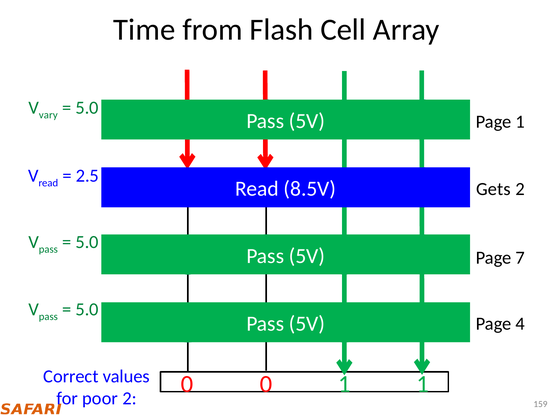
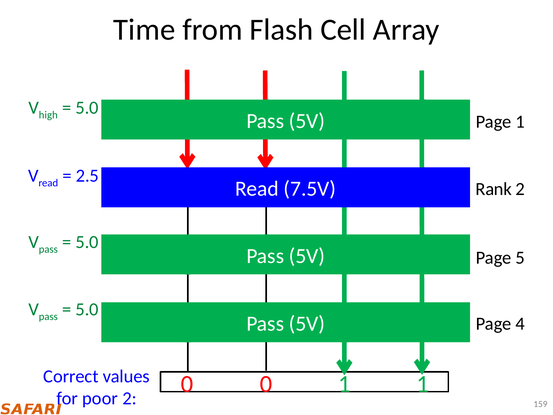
vary: vary -> high (48, 115)
8.5V: 8.5V -> 7.5V (310, 189)
Gets: Gets -> Rank (494, 189)
7: 7 -> 5 (520, 258)
